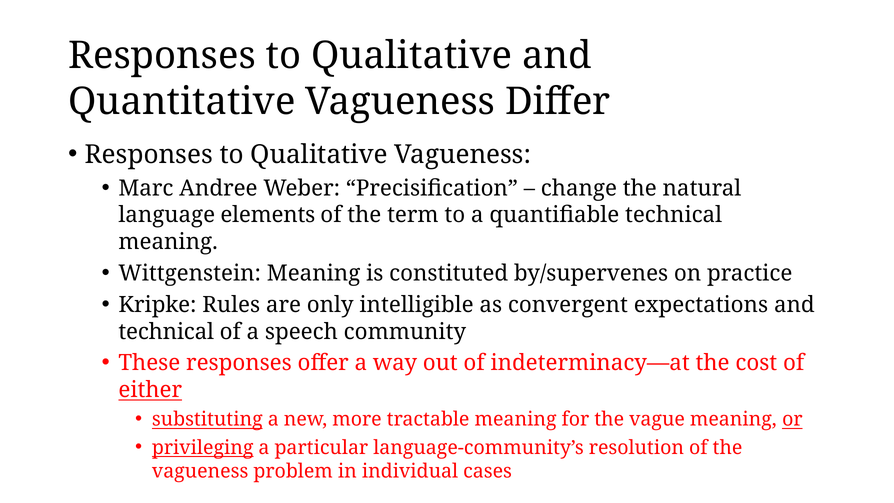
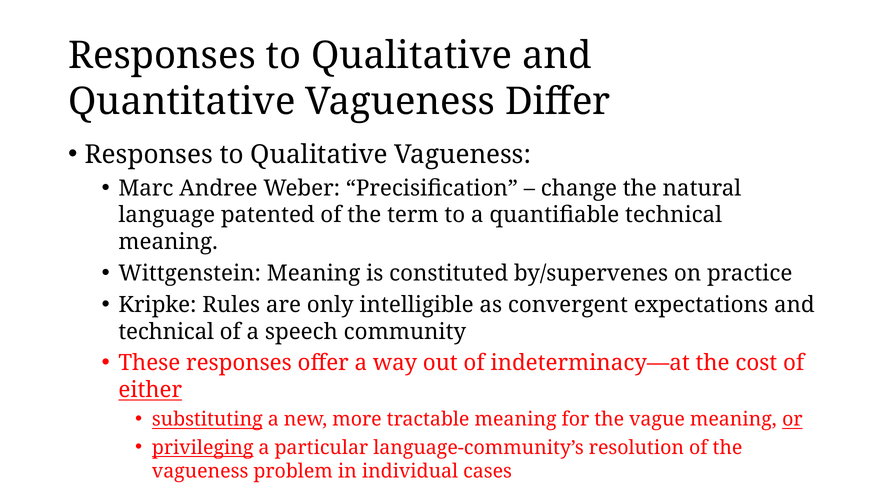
elements: elements -> patented (268, 215)
